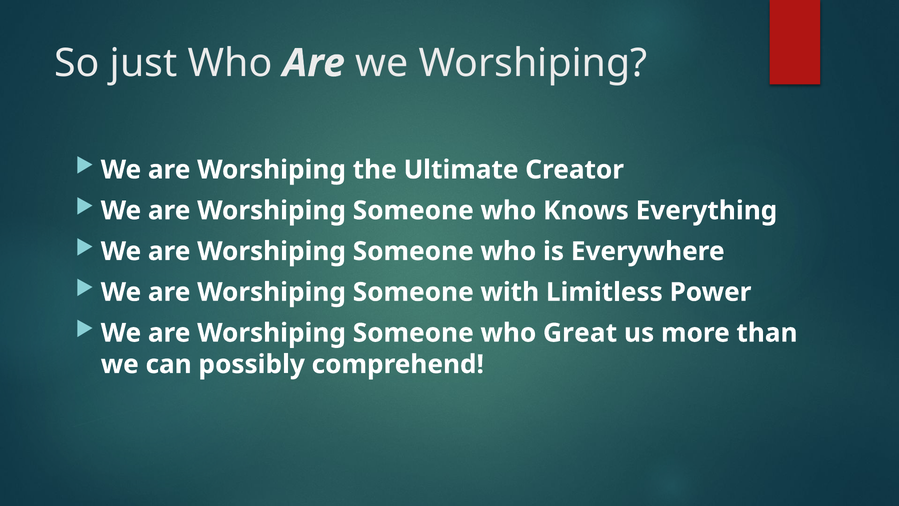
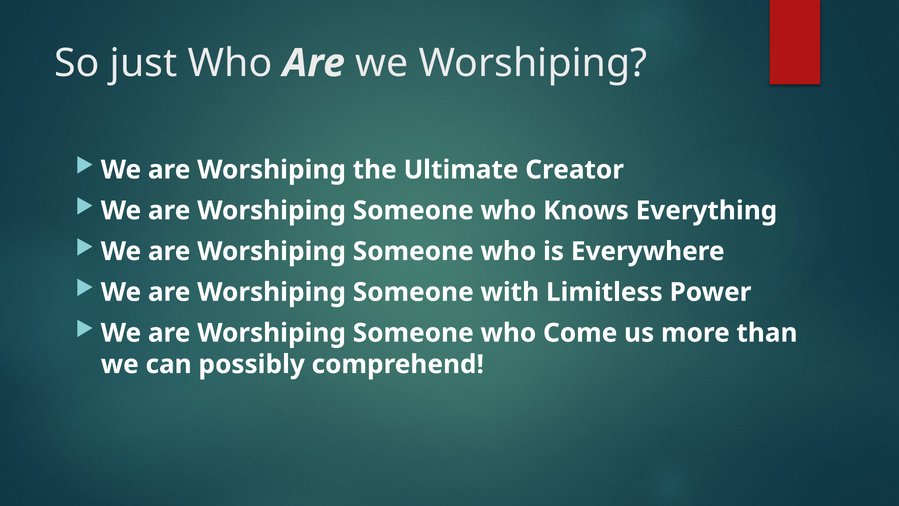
Great: Great -> Come (580, 333)
